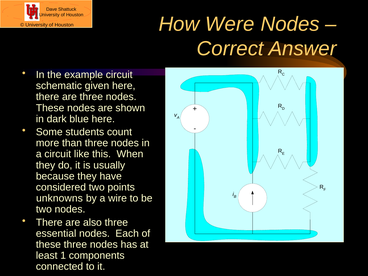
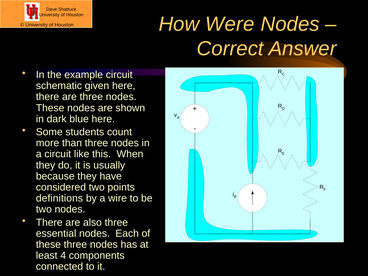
unknowns: unknowns -> definitions (59, 198)
1: 1 -> 4 (63, 256)
